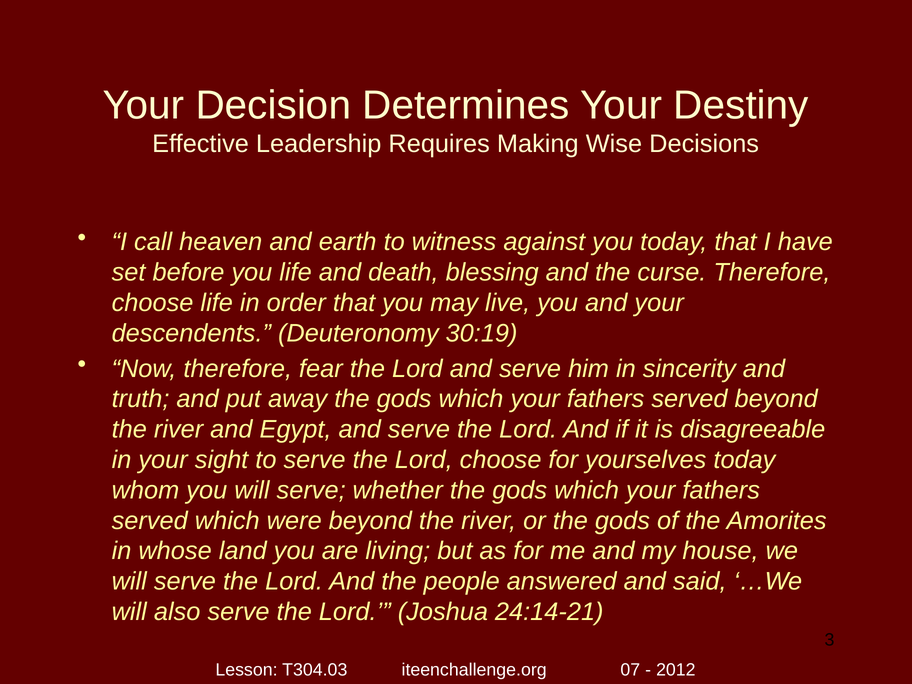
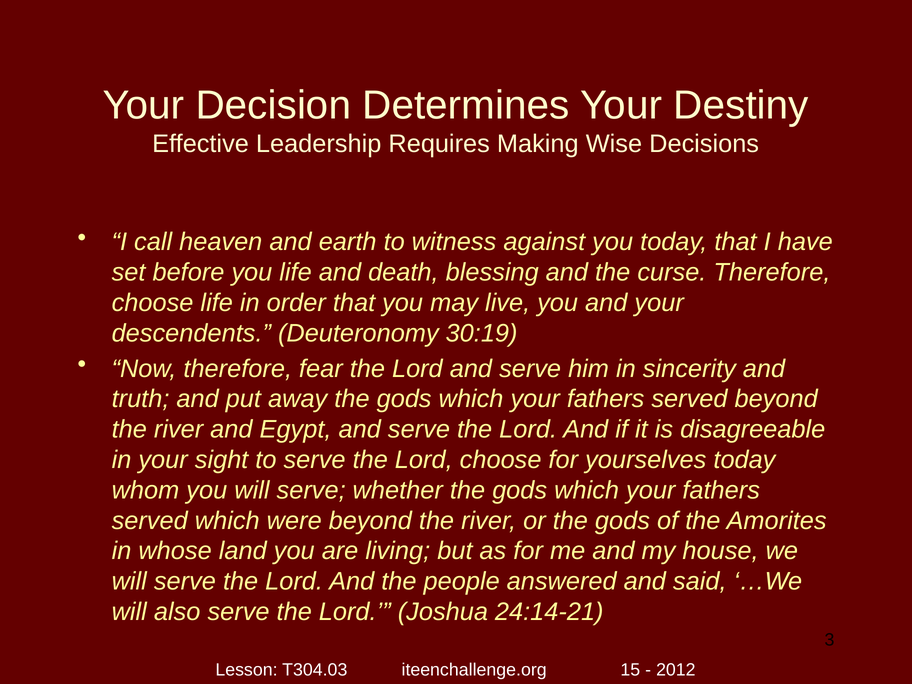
07: 07 -> 15 (630, 670)
